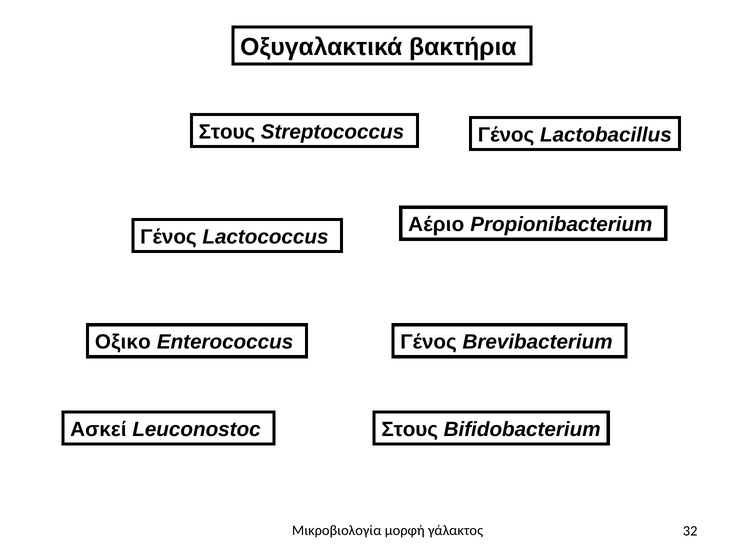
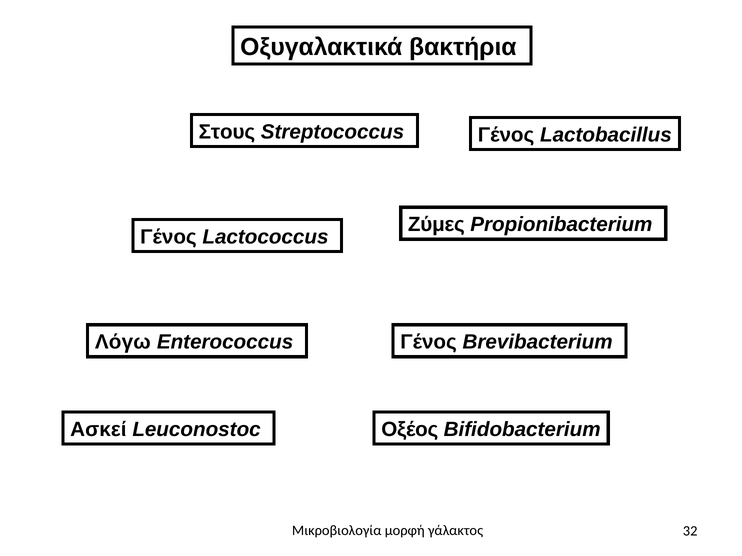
Αέριο: Αέριο -> Ζύμες (436, 225)
Οξικο: Οξικο -> Λόγω (123, 342)
Στους: Στους -> Οξέος (410, 430)
